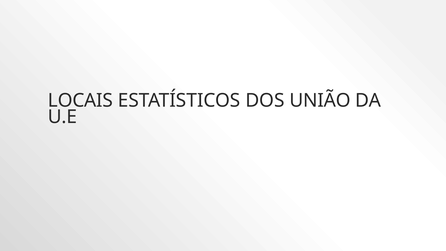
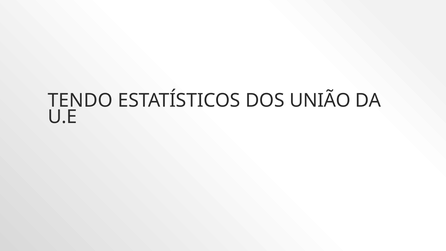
LOCAIS: LOCAIS -> TENDO (80, 101)
